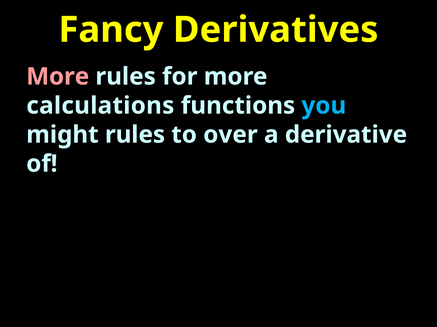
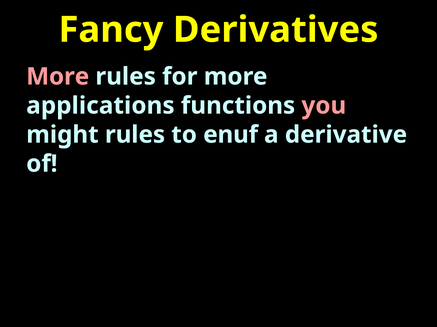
calculations: calculations -> applications (100, 106)
you colour: light blue -> pink (324, 106)
over: over -> enuf (231, 135)
